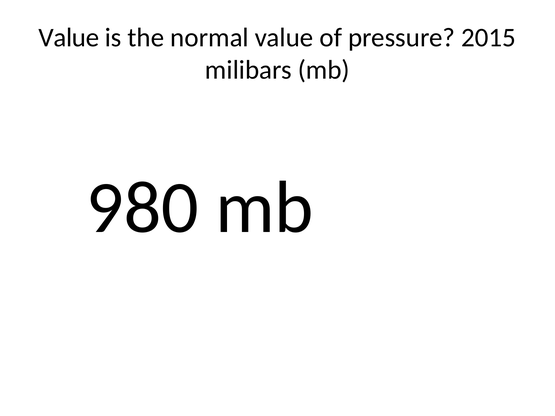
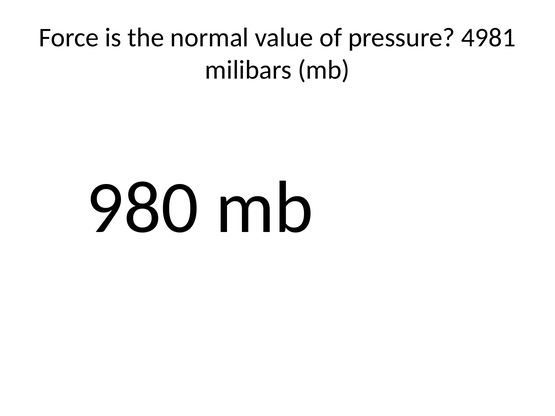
Value: Value -> Force (69, 38)
2015: 2015 -> 4981 (488, 38)
